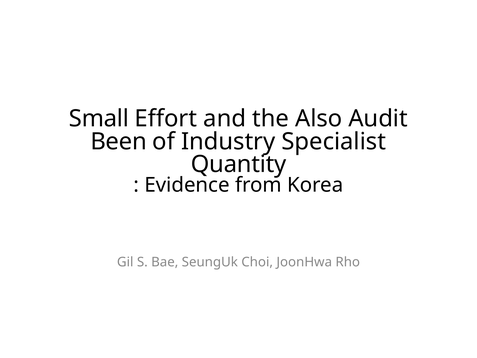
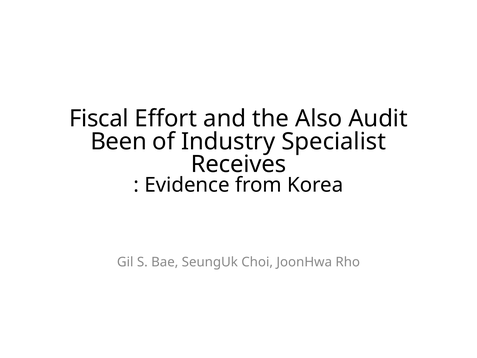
Small: Small -> Fiscal (99, 118)
Quantity: Quantity -> Receives (239, 164)
